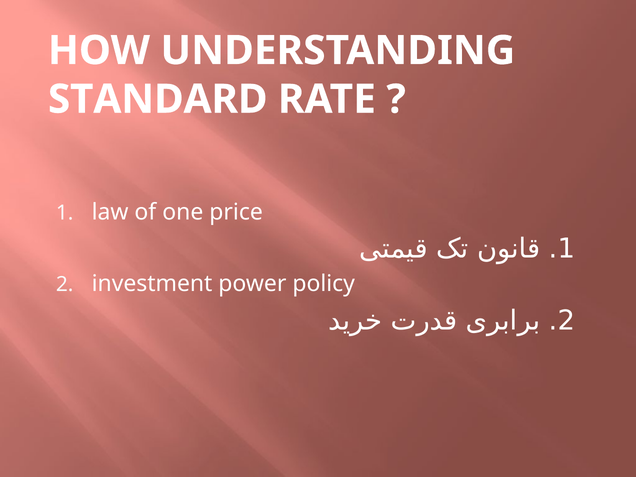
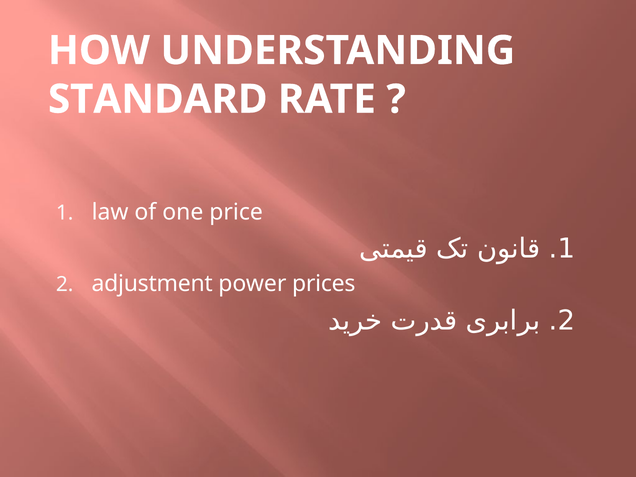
investment: investment -> adjustment (152, 284)
policy: policy -> prices (324, 284)
